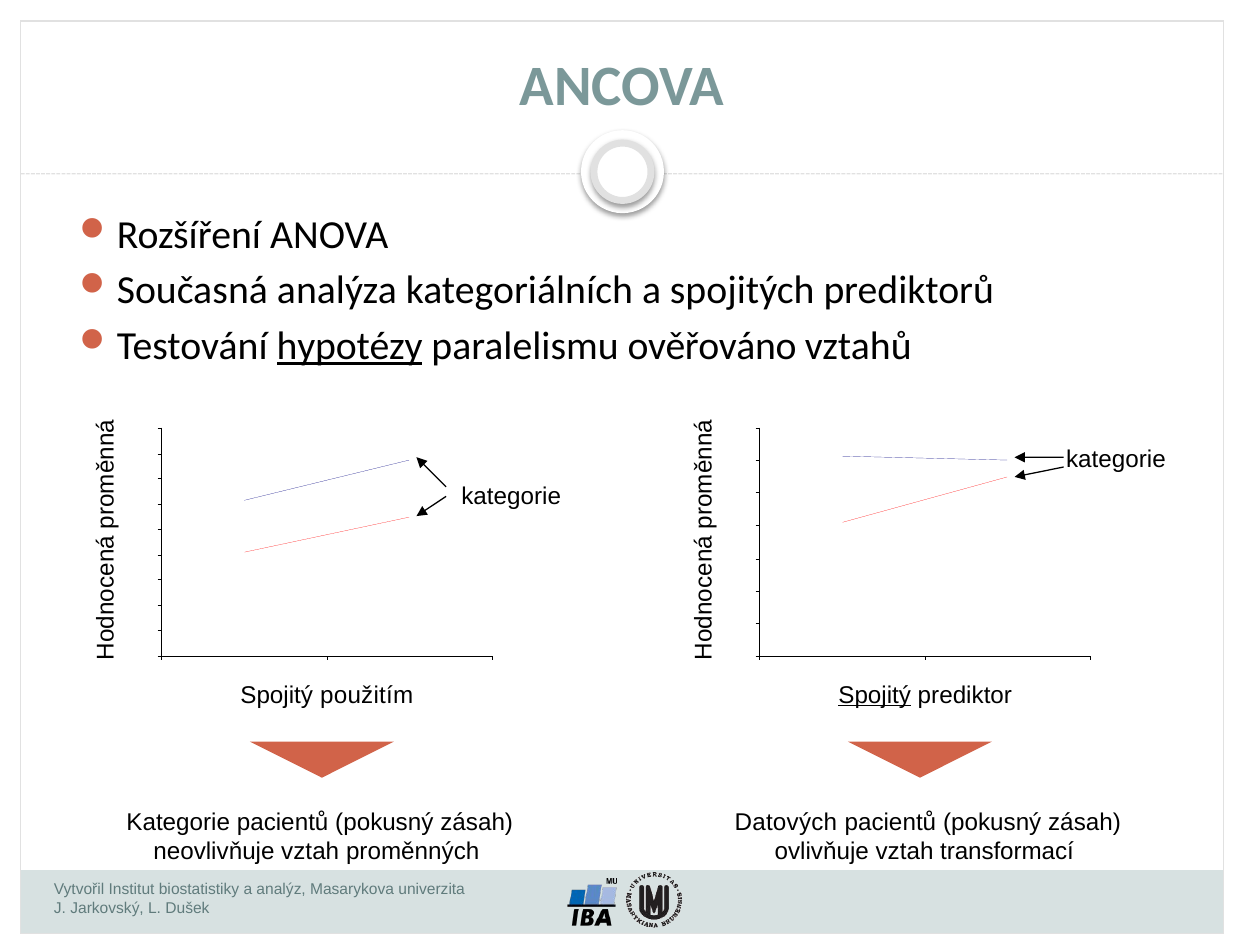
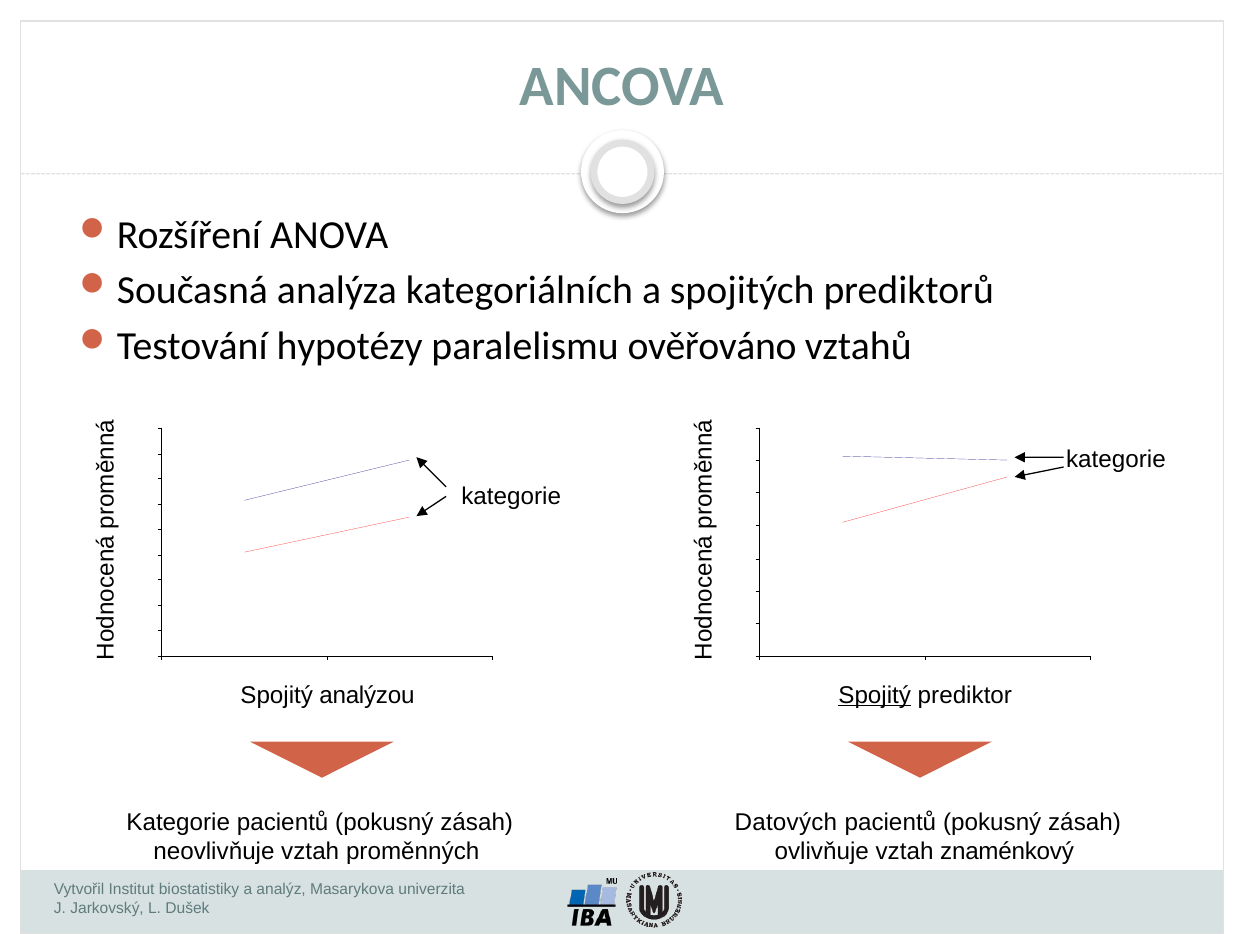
hypotézy underline: present -> none (350, 346)
použitím: použitím -> analýzou (367, 695)
transformací: transformací -> znaménkový (1007, 852)
